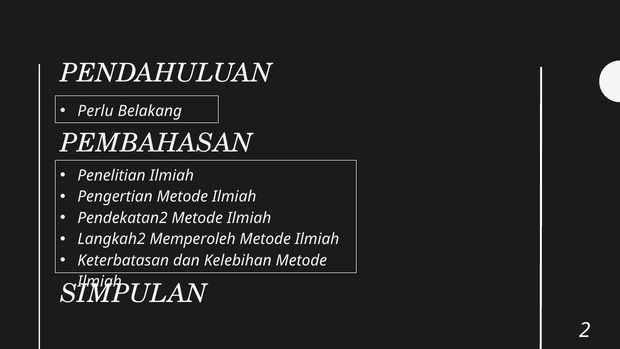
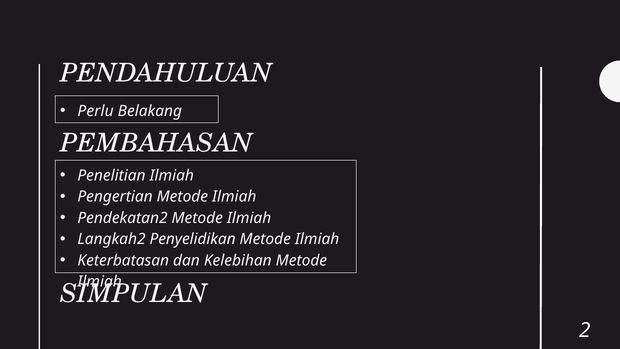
Memperoleh: Memperoleh -> Penyelidikan (193, 239)
